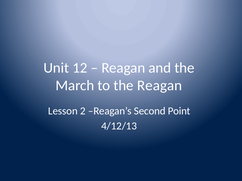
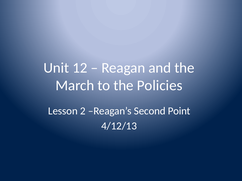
the Reagan: Reagan -> Policies (160, 86)
